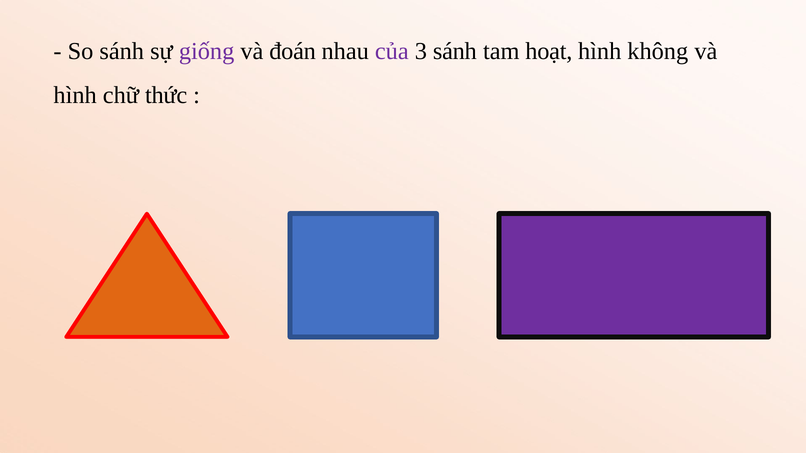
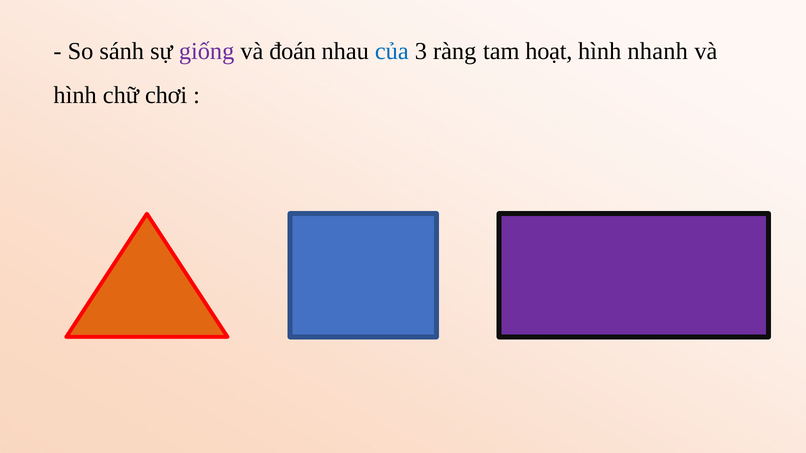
của colour: purple -> blue (392, 52)
3 sánh: sánh -> ràng (455, 52)
không: không -> nhanh (658, 52)
thức: thức -> chơi (166, 95)
